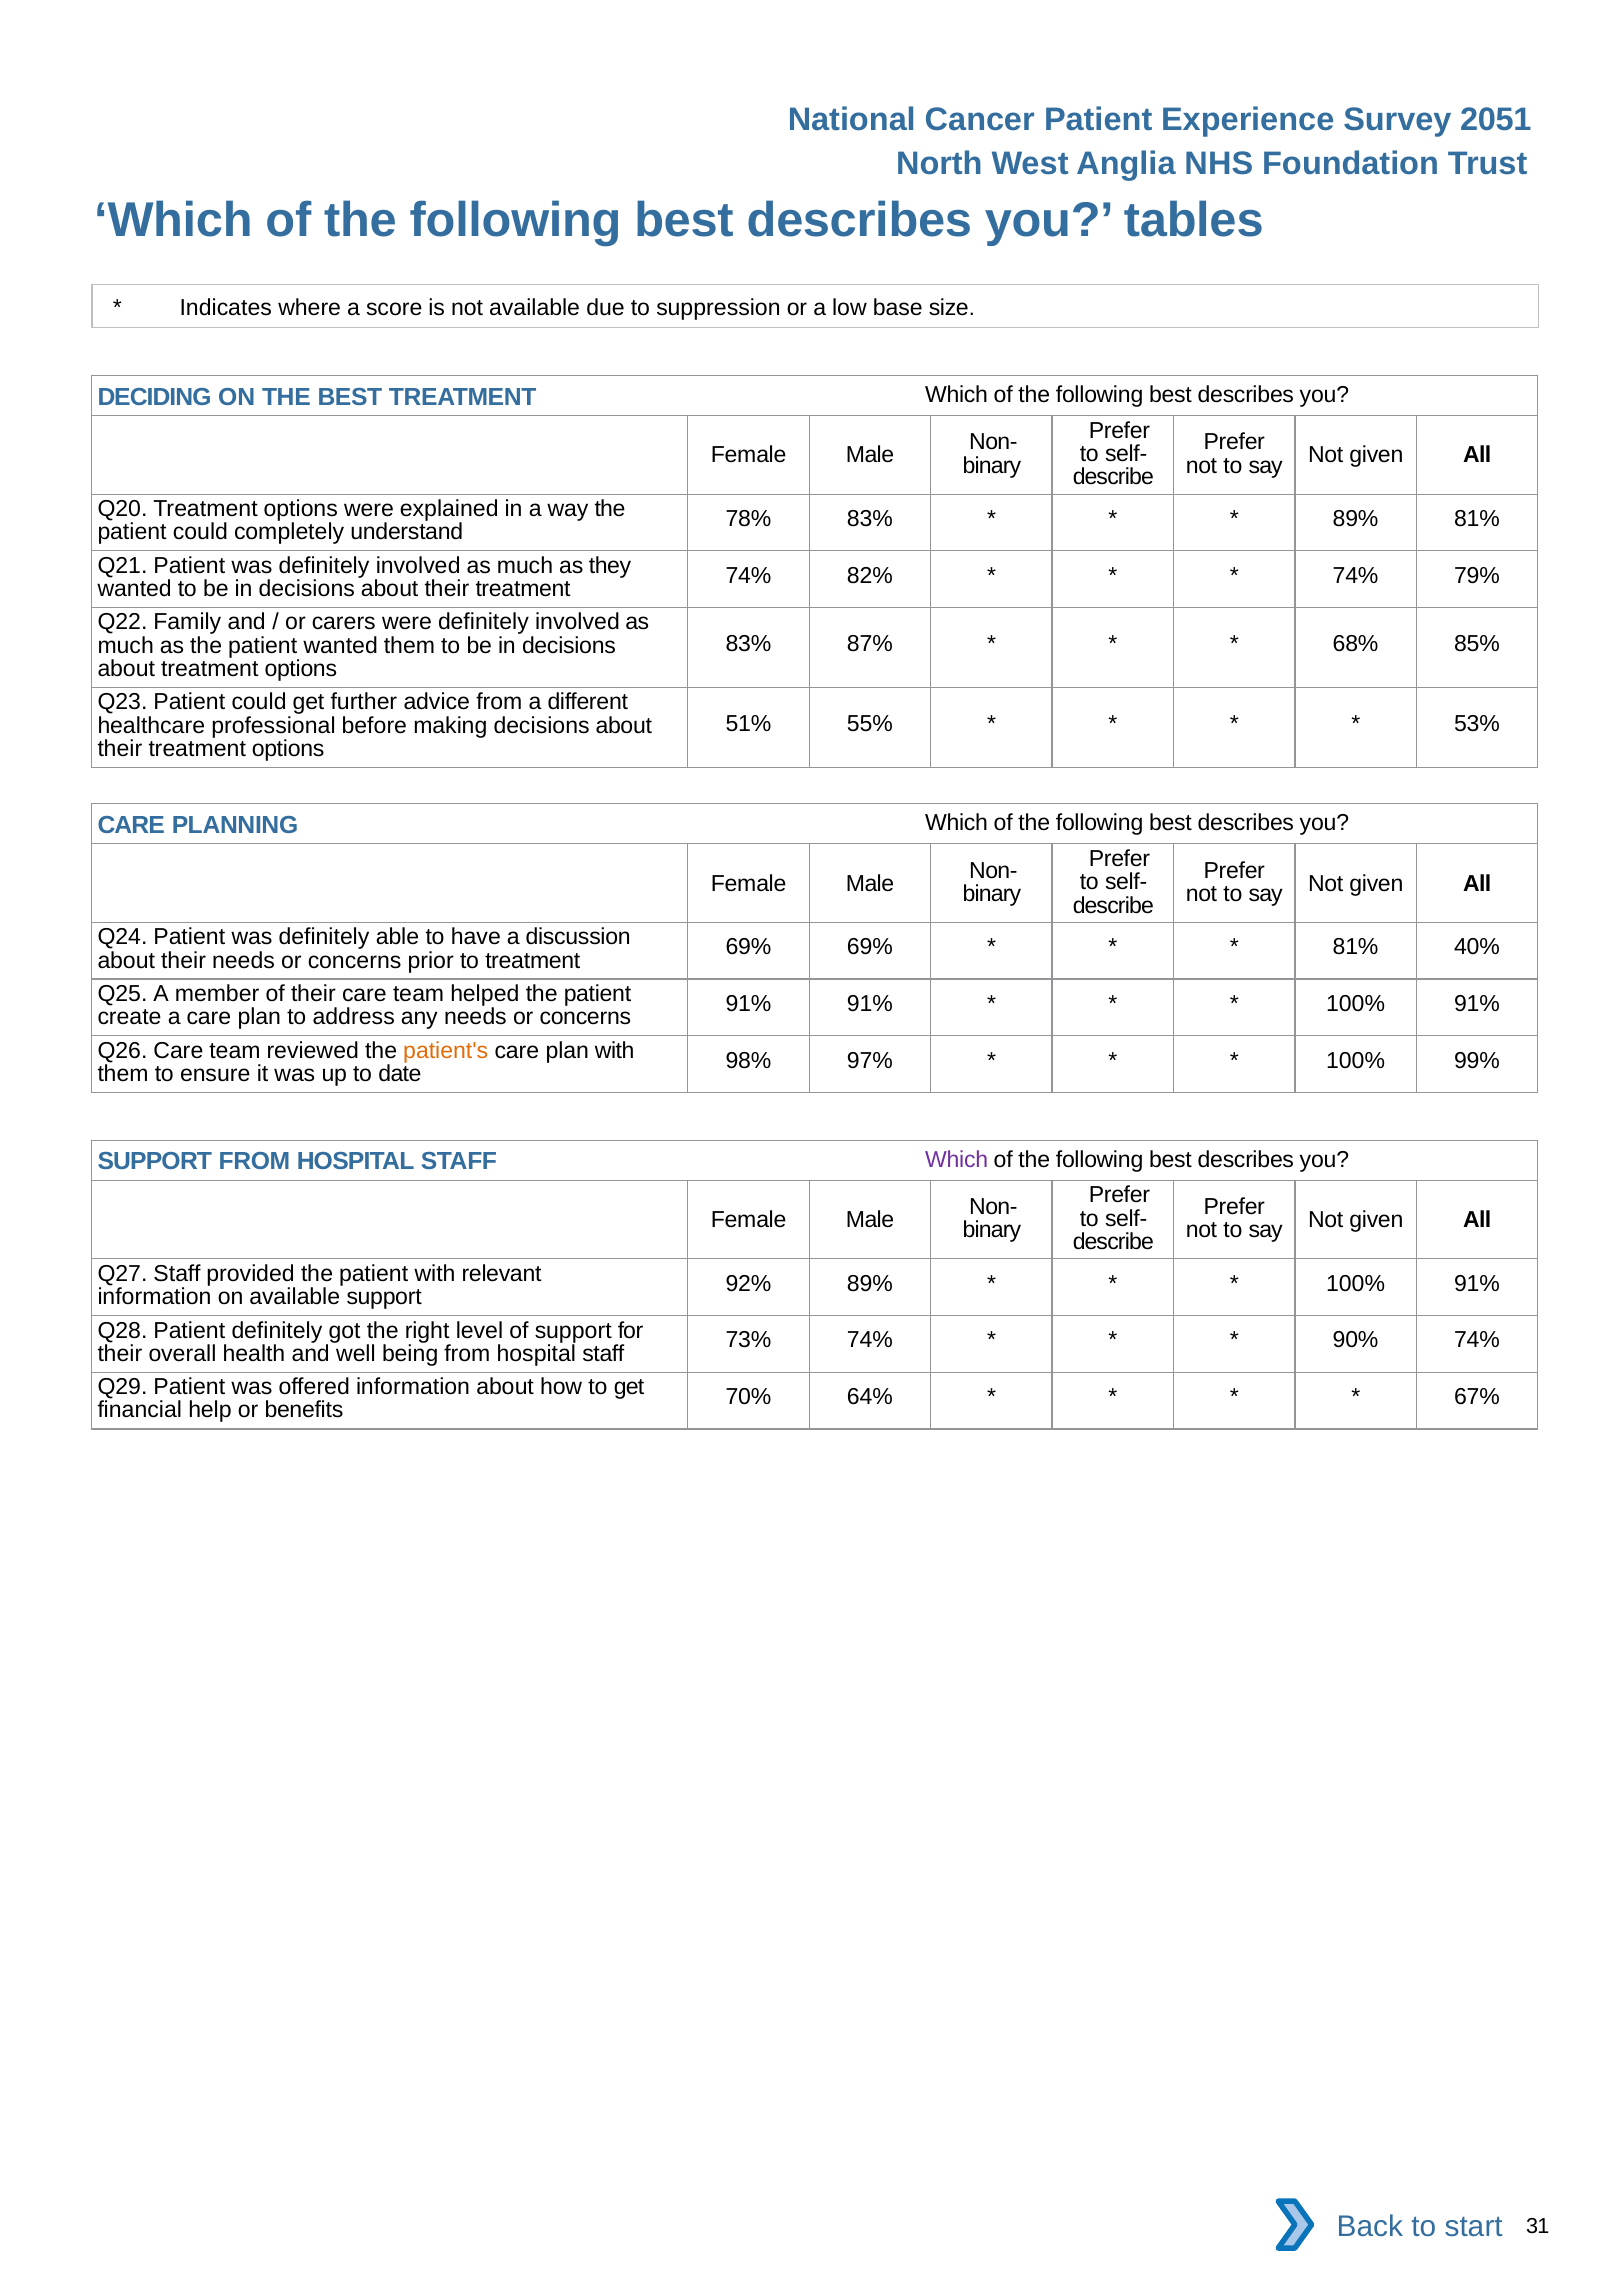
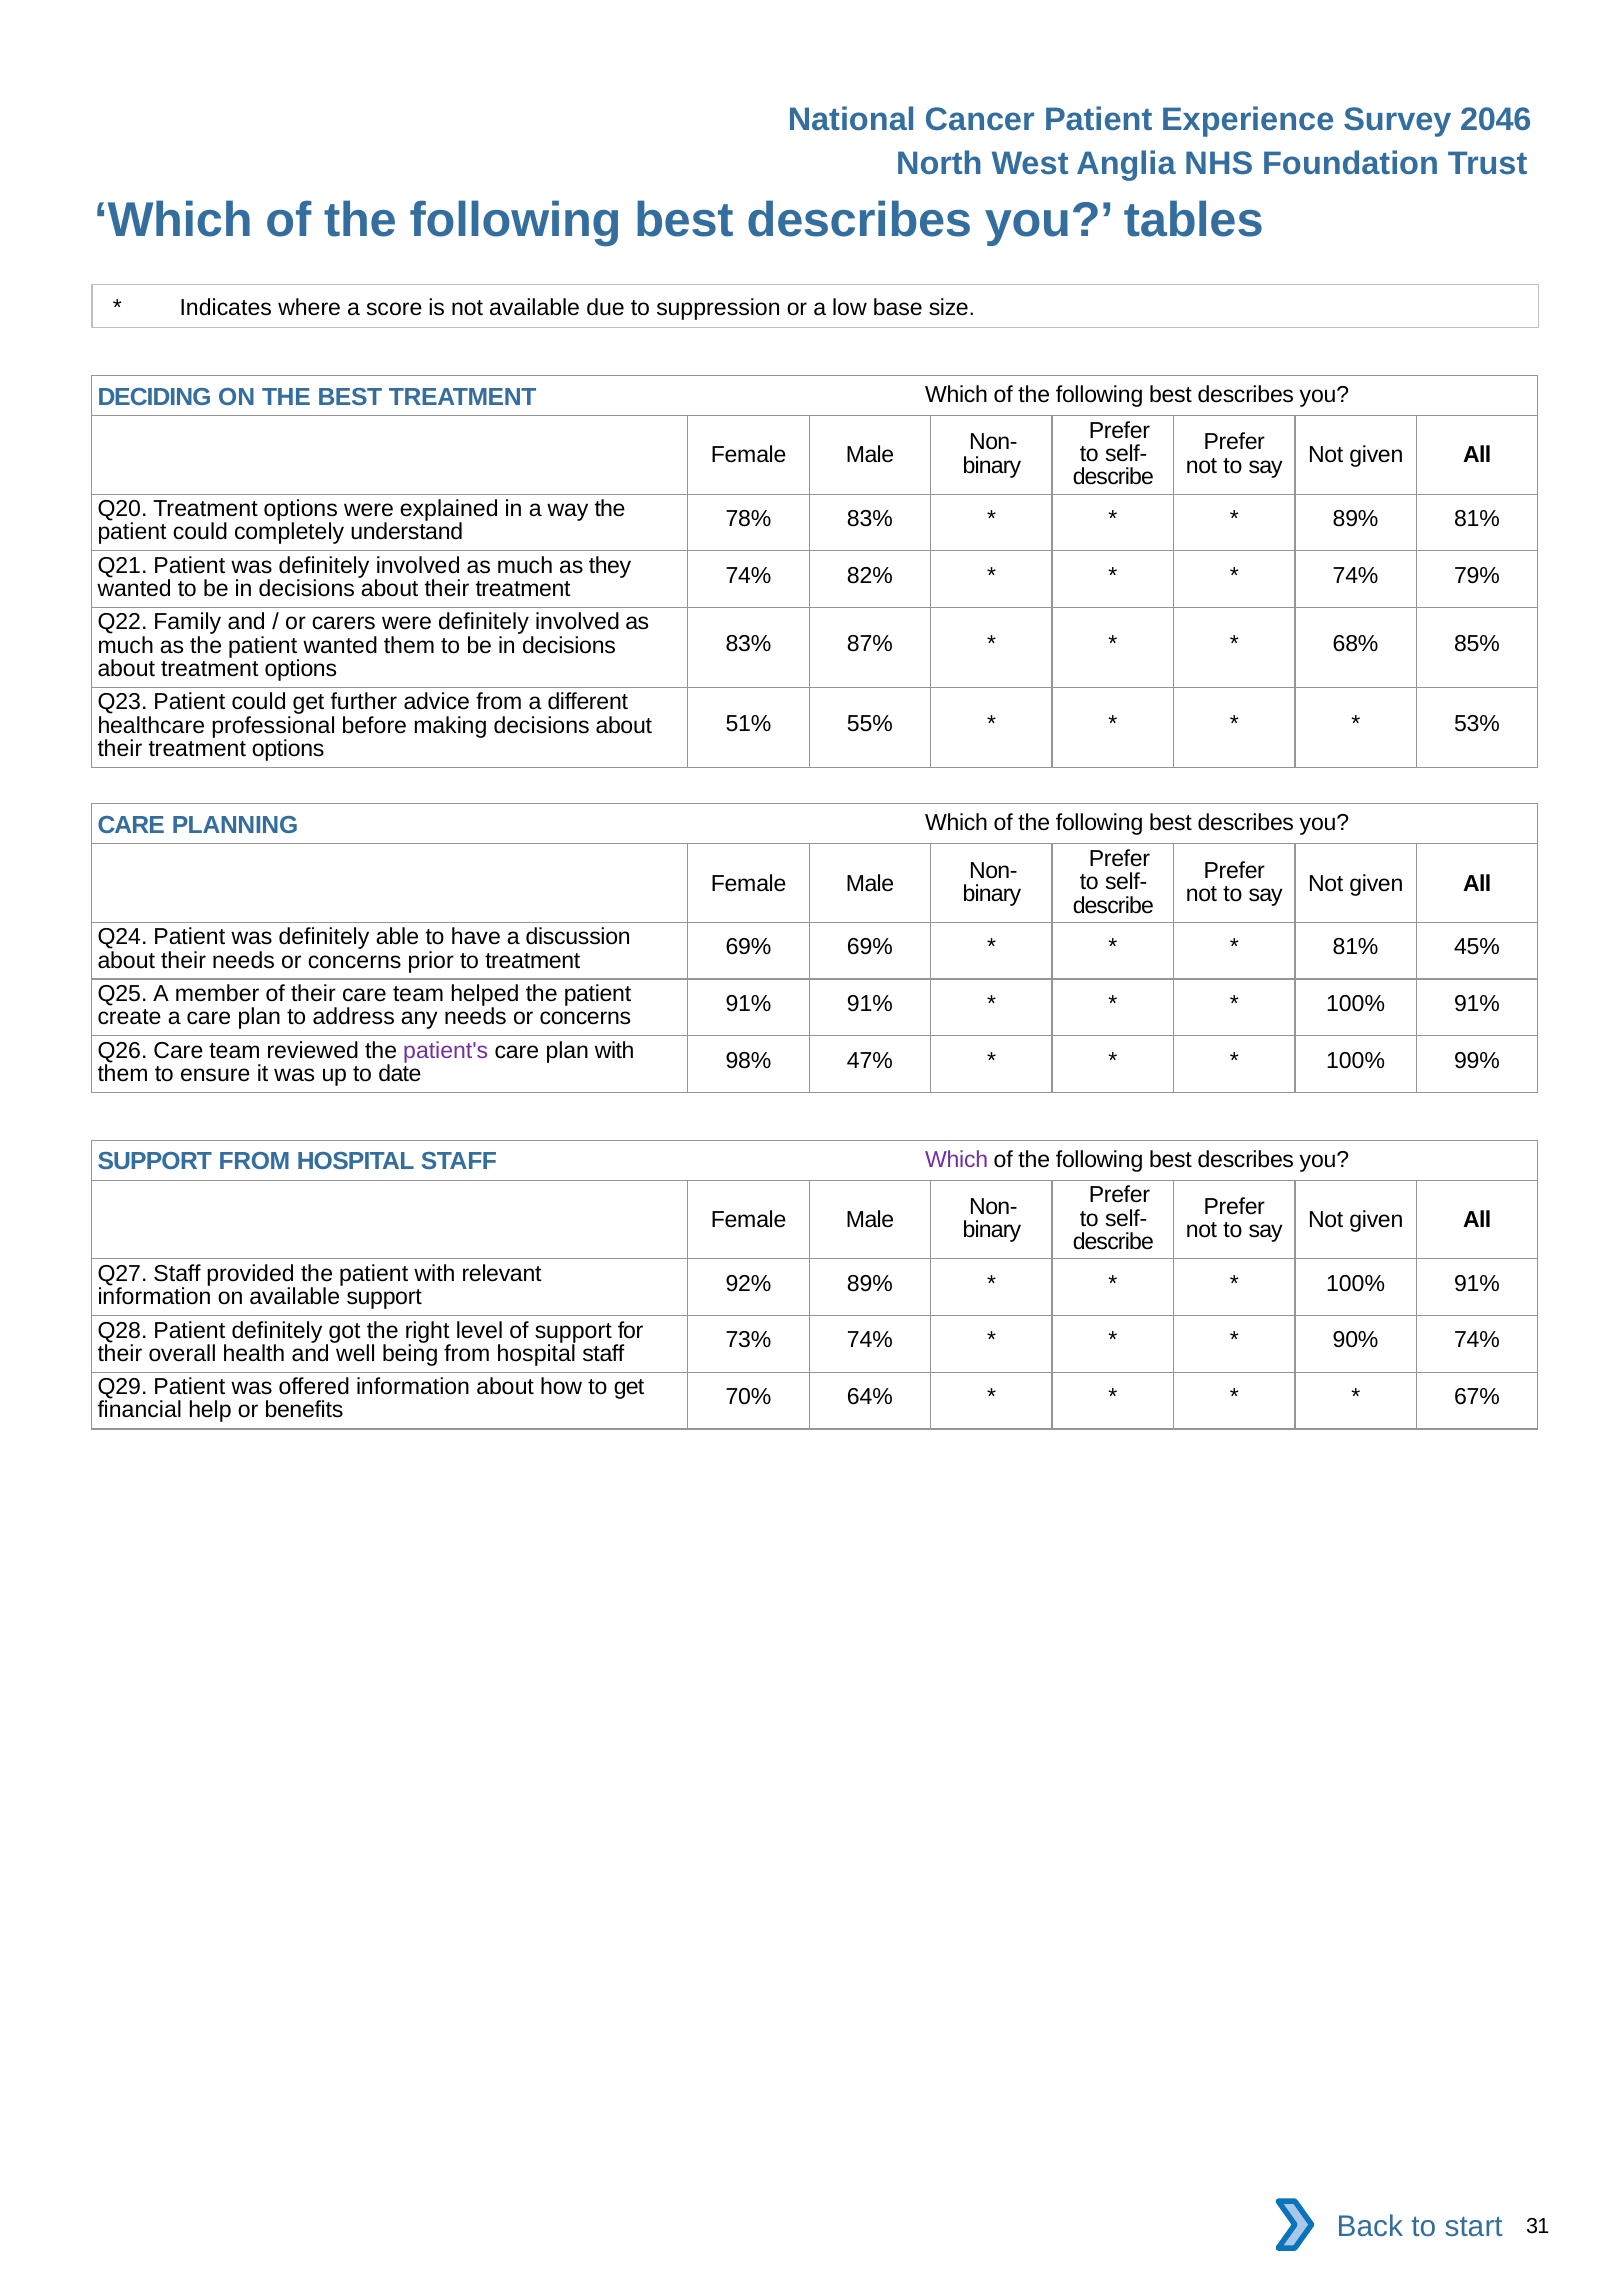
2051: 2051 -> 2046 (1496, 120)
40%: 40% -> 45% (1477, 947)
patient's colour: orange -> purple (446, 1050)
97%: 97% -> 47% (870, 1060)
